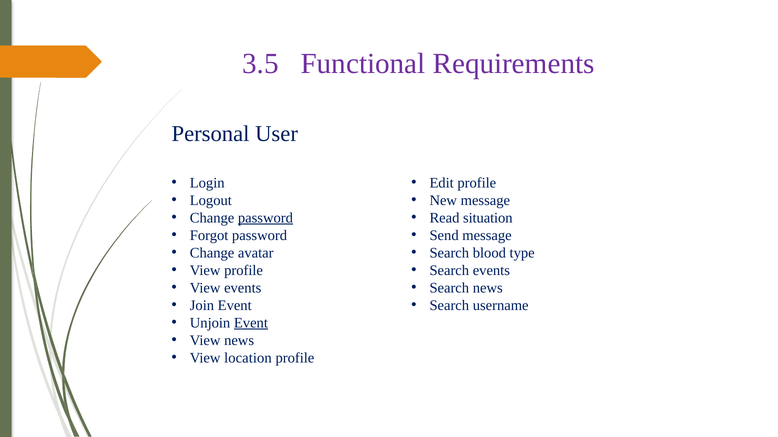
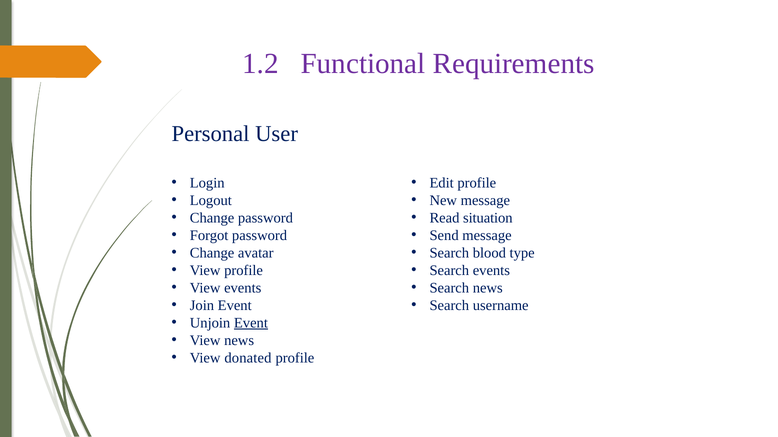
3.5: 3.5 -> 1.2 (261, 64)
password underline: present -> none (265, 218)
location: location -> donated (248, 358)
